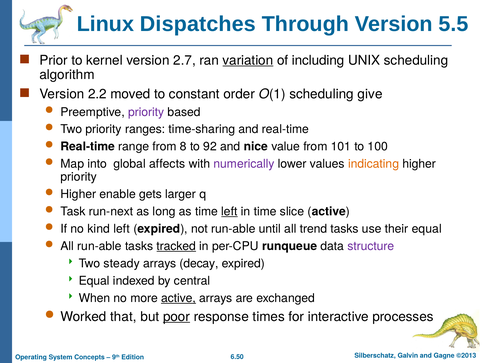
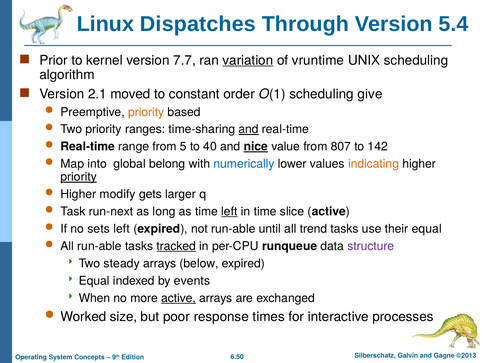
5.5: 5.5 -> 5.4 (454, 24)
2.7: 2.7 -> 7.7 (185, 60)
including: including -> vruntime (318, 60)
2.2: 2.2 -> 2.1 (97, 94)
priority colour: purple -> orange (146, 112)
and underline: none -> present (249, 129)
8: 8 -> 5 (183, 147)
92: 92 -> 40 (210, 147)
nice underline: none -> present (256, 147)
101: 101 -> 807 (341, 147)
100: 100 -> 142 (378, 147)
affects: affects -> belong (167, 164)
numerically colour: purple -> blue (244, 164)
priority underline: none -> present (79, 177)
enable: enable -> modify (118, 194)
kind: kind -> sets (99, 229)
decay: decay -> below (199, 264)
central: central -> events (192, 281)
that: that -> size (124, 317)
poor underline: present -> none (176, 317)
